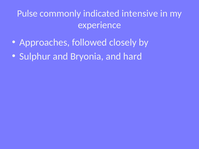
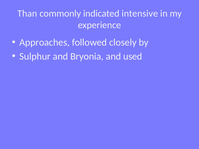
Pulse: Pulse -> Than (27, 13)
hard: hard -> used (133, 56)
